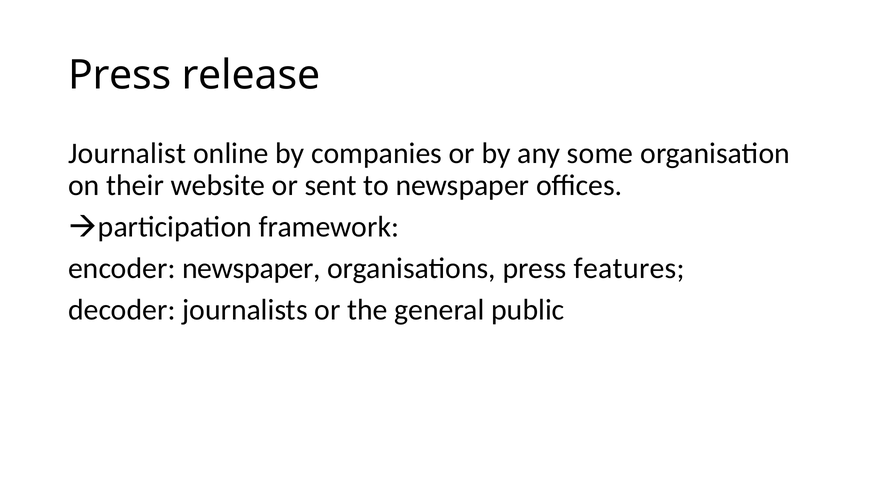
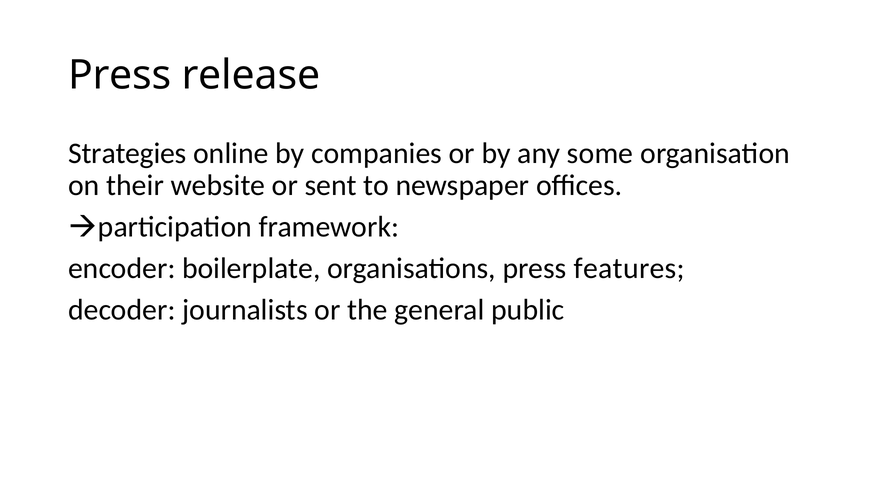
Journalist: Journalist -> Strategies (127, 153)
encoder newspaper: newspaper -> boilerplate (251, 268)
